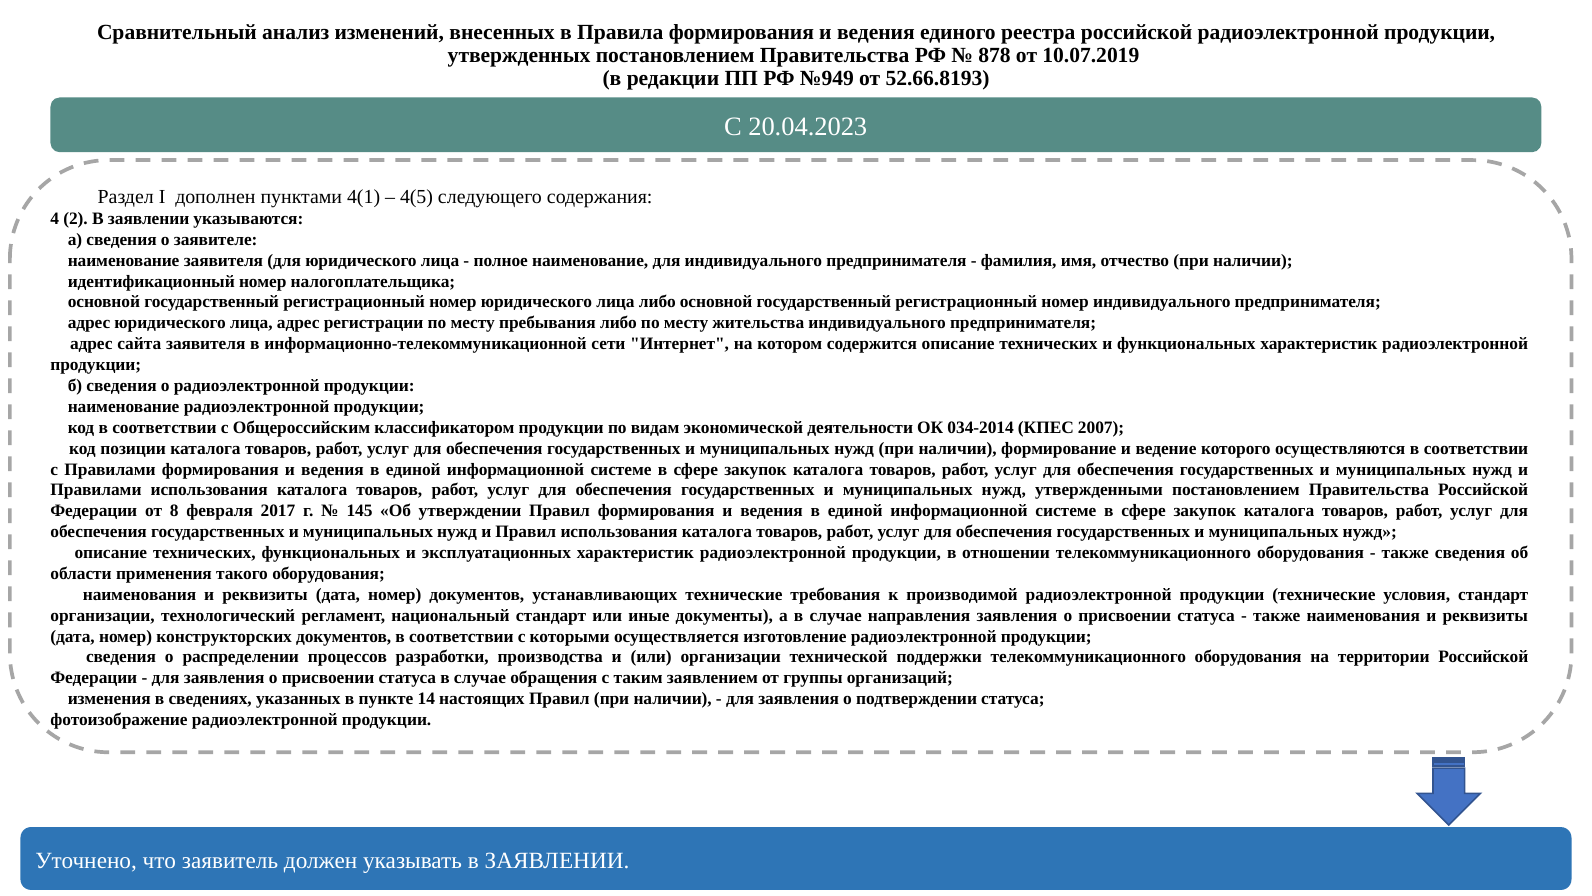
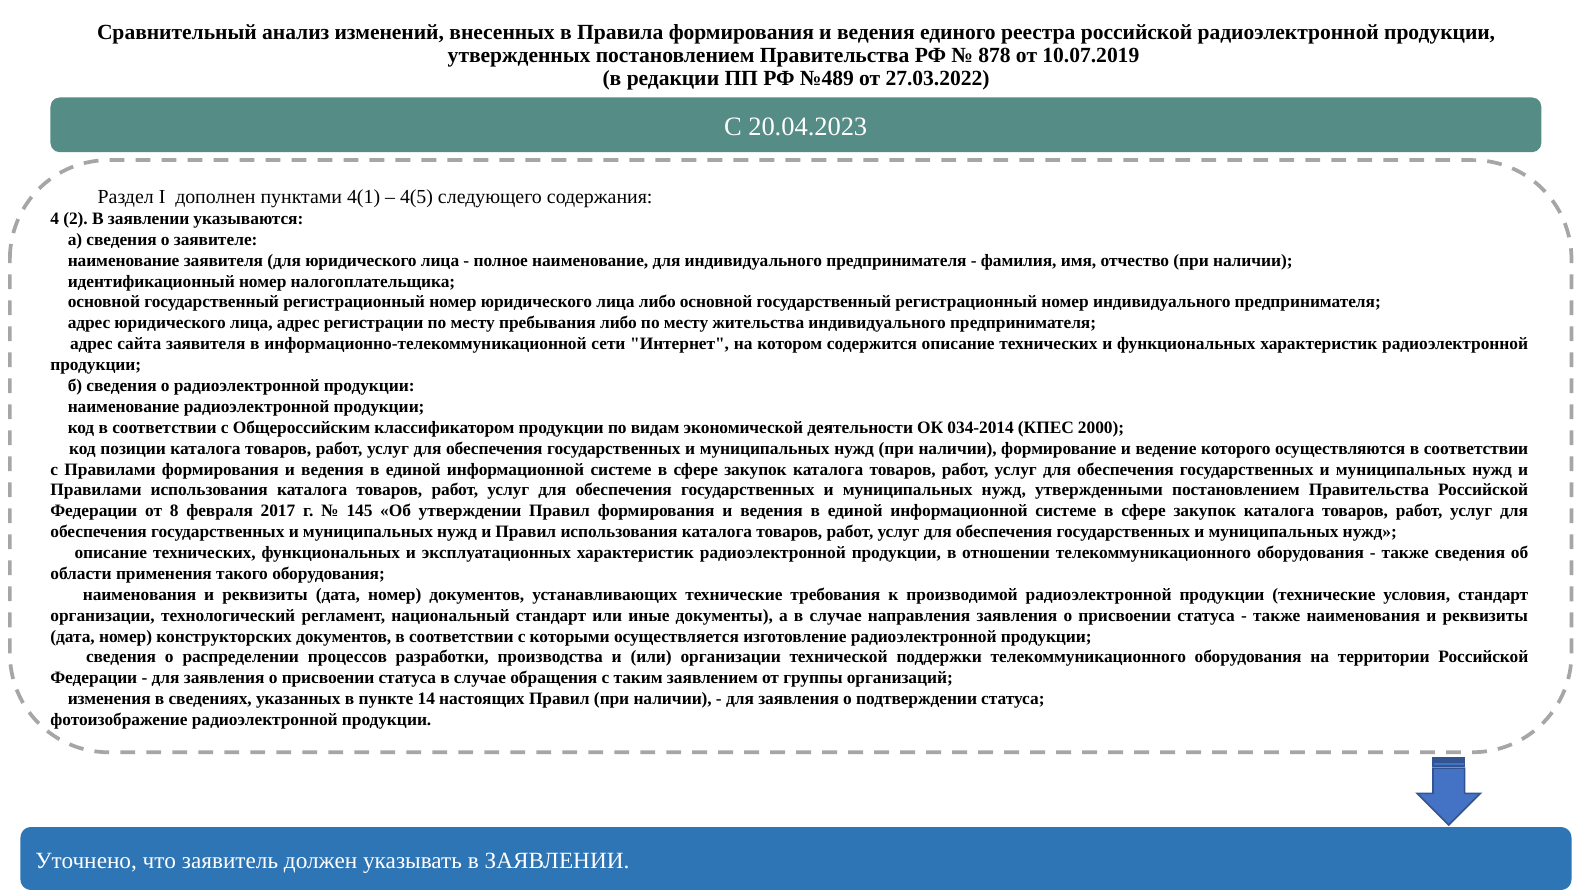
№949: №949 -> №489 (827, 79)
52.66.8193: 52.66.8193 -> 27.03.2022 (938, 79)
2007: 2007 -> 2000 (1101, 427)
